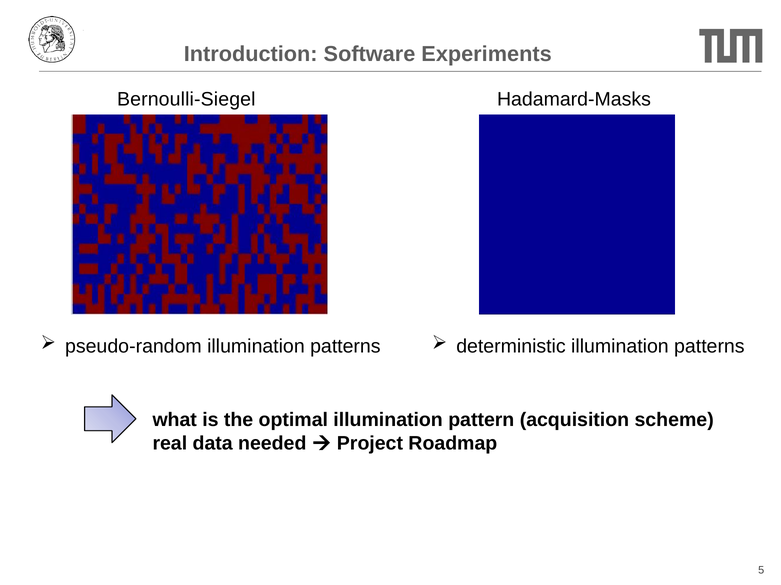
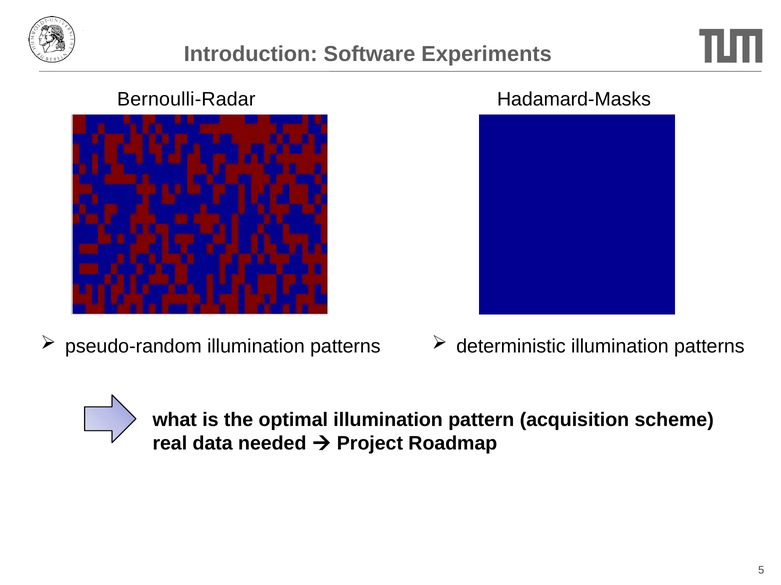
Bernoulli-Siegel: Bernoulli-Siegel -> Bernoulli-Radar (186, 99)
